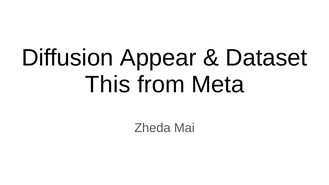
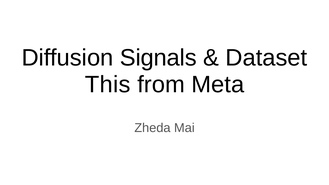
Appear: Appear -> Signals (158, 58)
